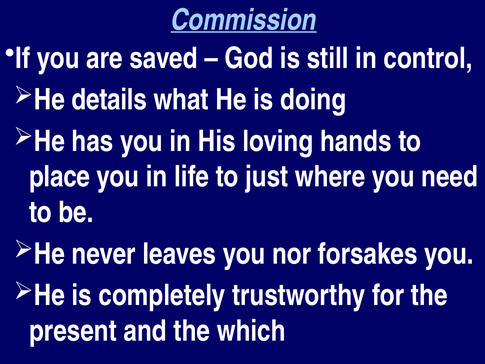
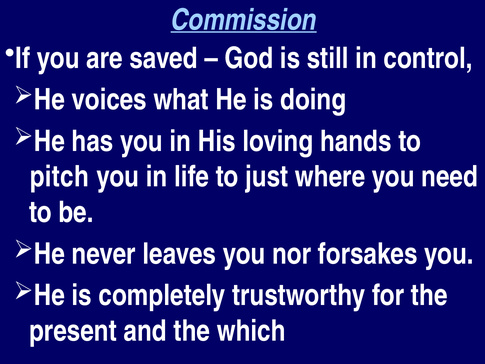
details: details -> voices (109, 100)
place: place -> pitch (59, 177)
